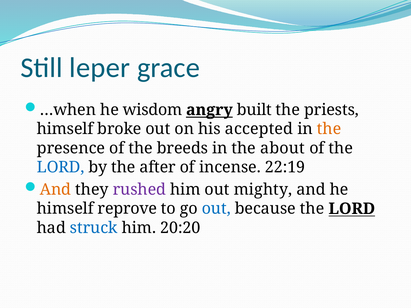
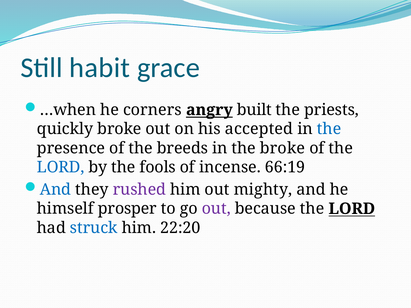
leper: leper -> habit (100, 68)
wisdom: wisdom -> corners (152, 110)
himself: himself -> quickly (65, 129)
the colour: orange -> blue (329, 129)
the about: about -> broke (283, 148)
after: after -> fools (158, 167)
22:19: 22:19 -> 66:19 (285, 167)
And colour: orange -> blue (55, 190)
reprove: reprove -> prosper (127, 209)
out colour: blue -> purple (216, 209)
20:20: 20:20 -> 22:20 (180, 228)
